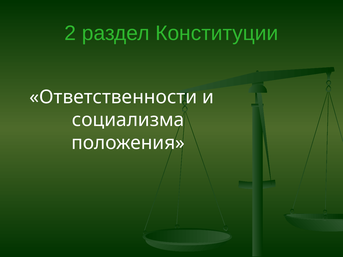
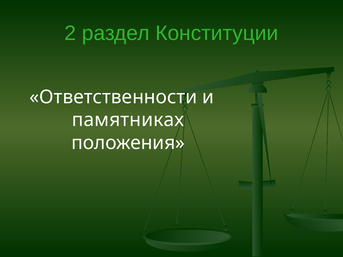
социализма: социализма -> памятниках (128, 120)
